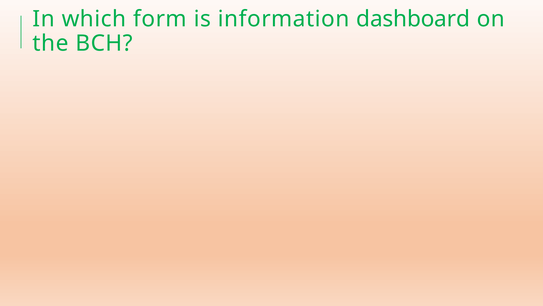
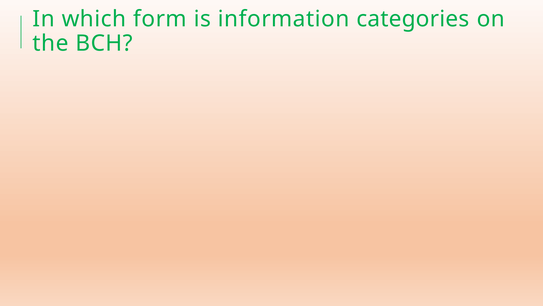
dashboard: dashboard -> categories (413, 19)
